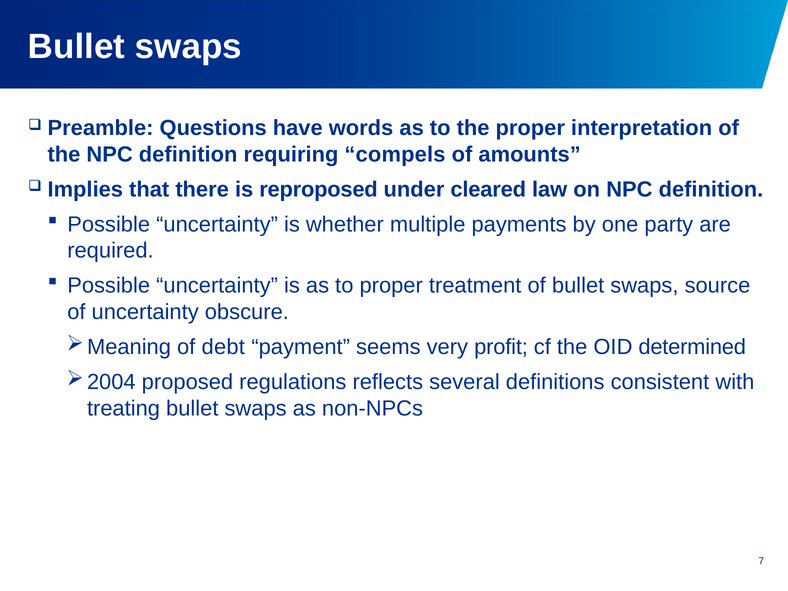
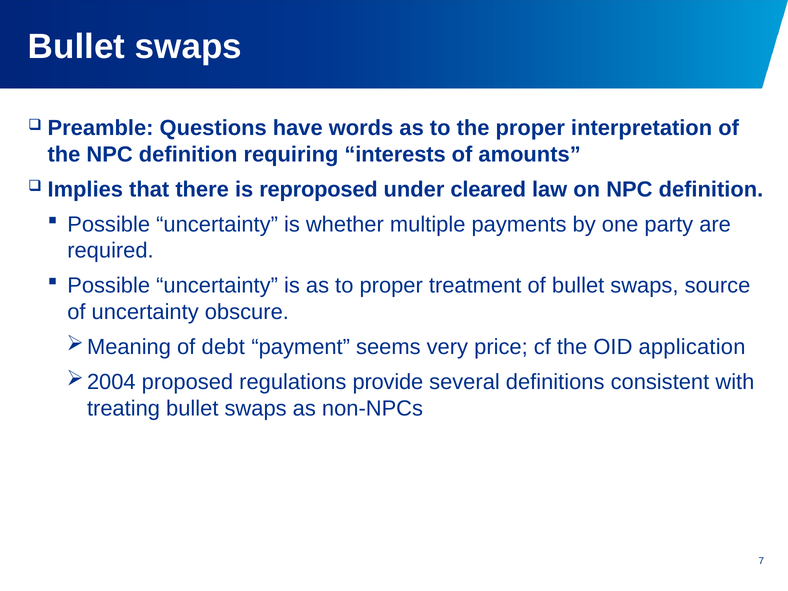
compels: compels -> interests (395, 154)
profit: profit -> price (501, 347)
determined: determined -> application (692, 347)
reflects: reflects -> provide (388, 382)
